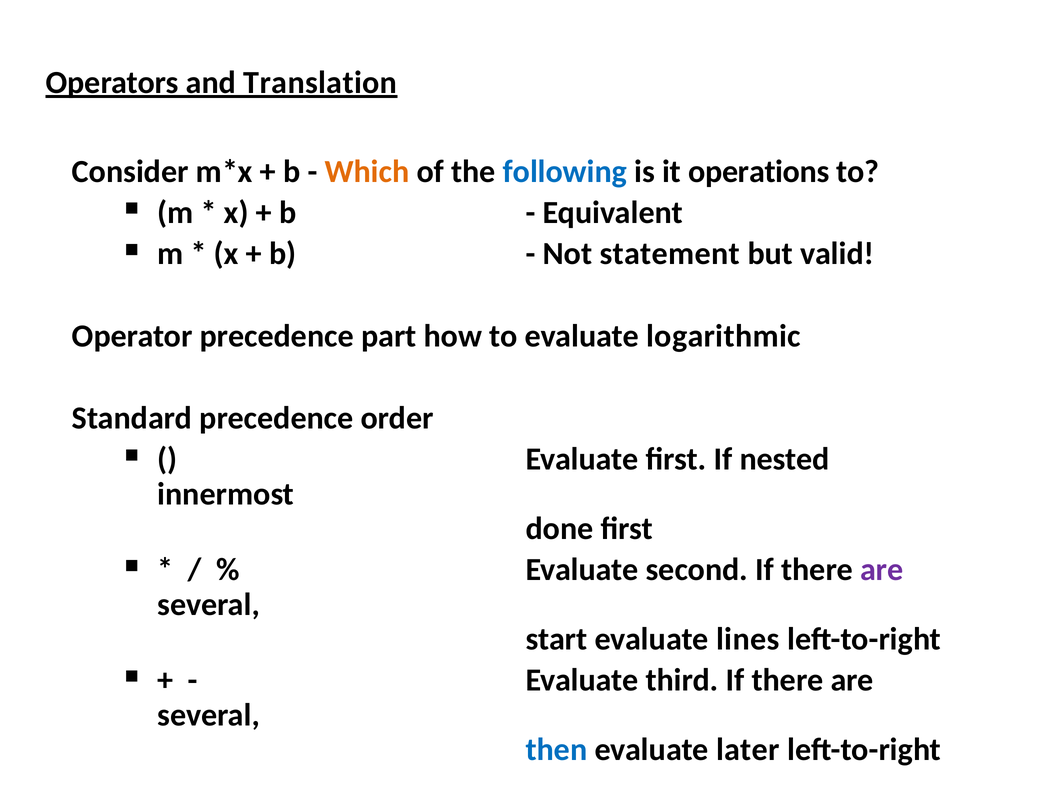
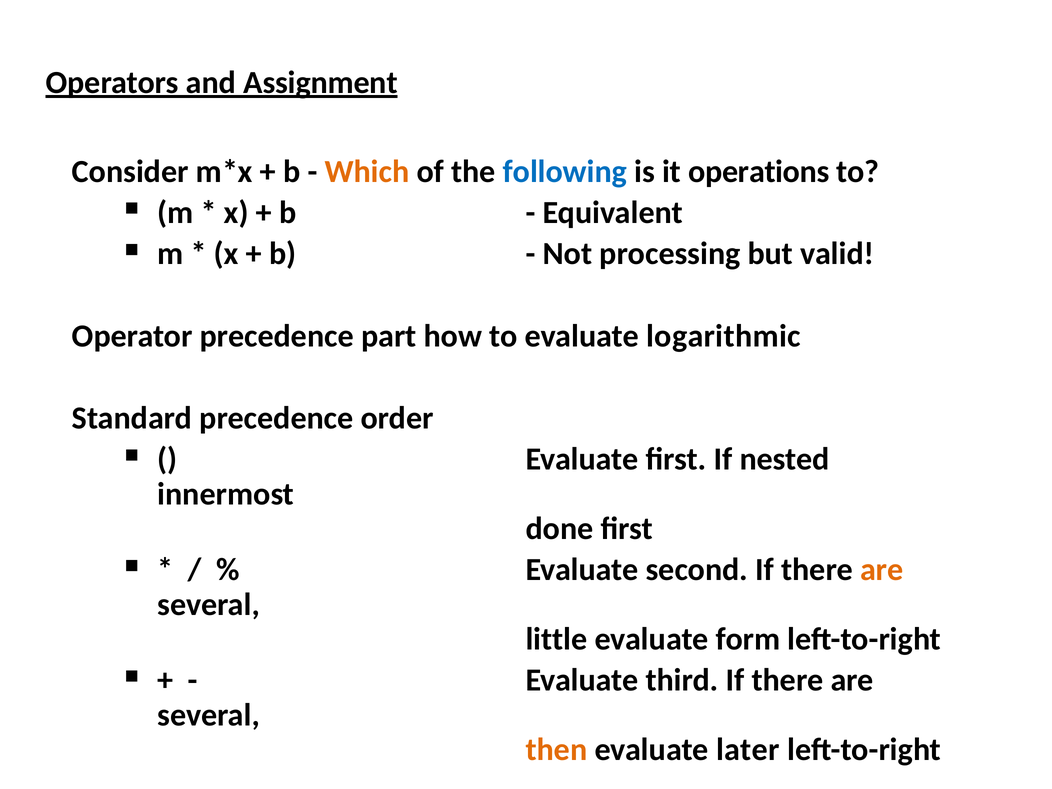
Translation: Translation -> Assignment (321, 83)
statement: statement -> processing (670, 254)
are colour: purple -> orange (882, 570)
start: start -> little (556, 639)
lines: lines -> form (748, 639)
then colour: blue -> orange (556, 750)
